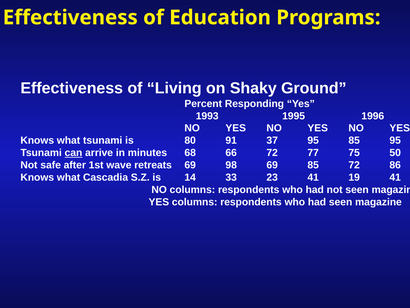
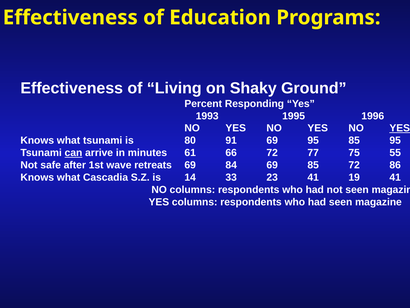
YES underline: none -> present (400, 128)
91 37: 37 -> 69 (272, 140)
68: 68 -> 61 (190, 153)
50: 50 -> 55 (395, 153)
98: 98 -> 84 (231, 165)
